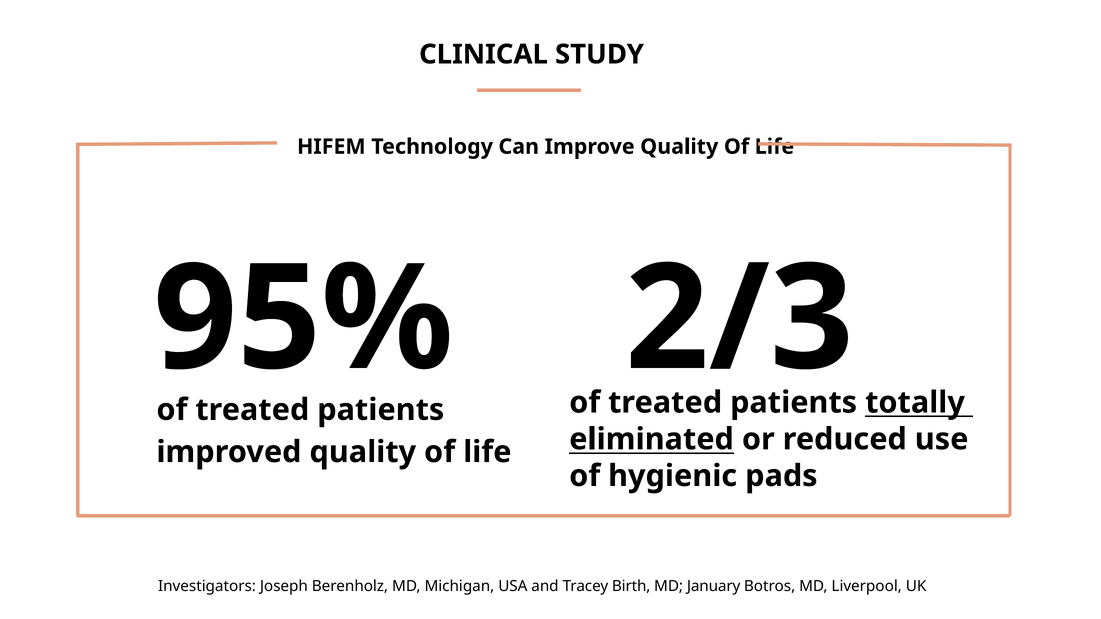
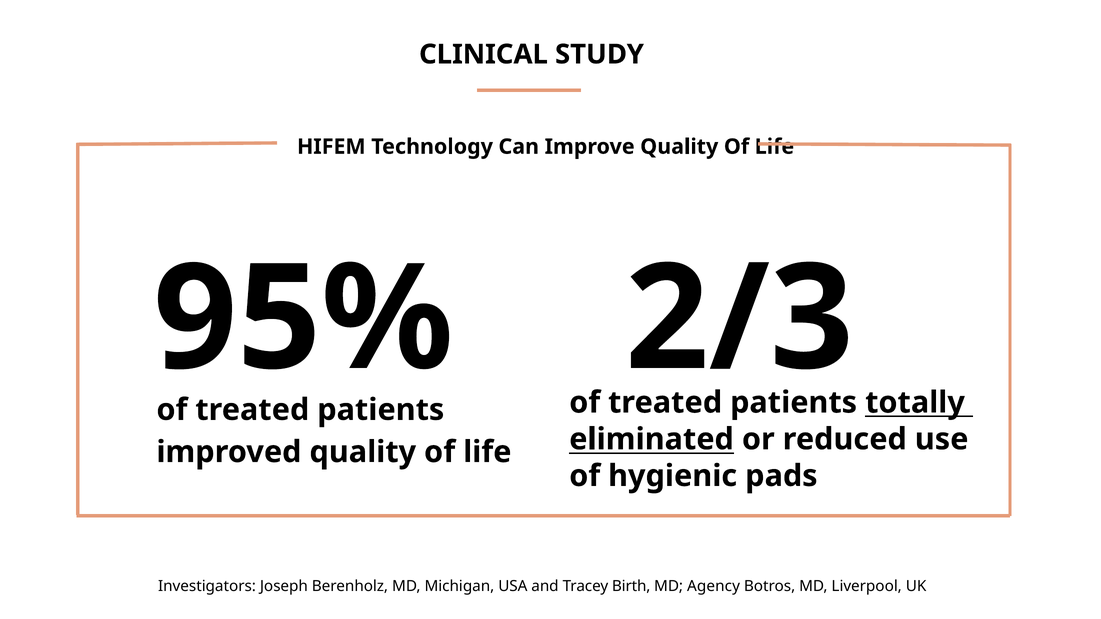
January: January -> Agency (714, 587)
